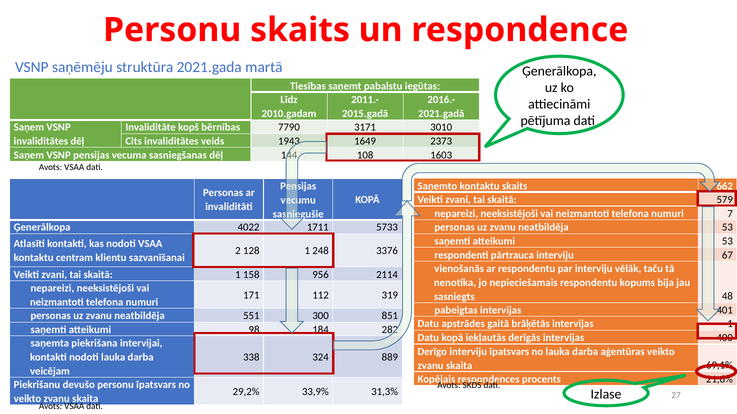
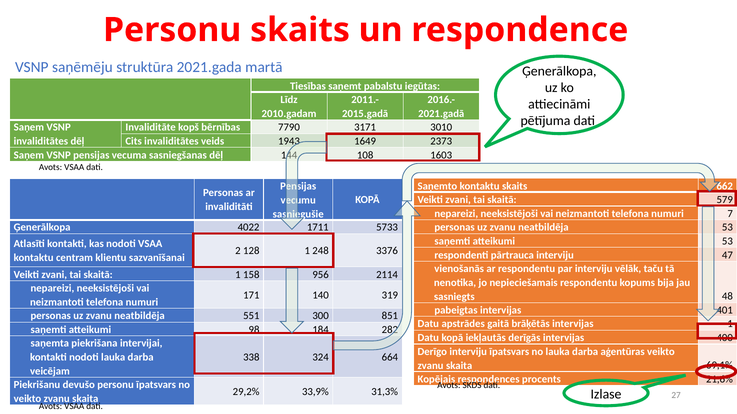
67: 67 -> 47 (727, 255)
112: 112 -> 140 (321, 296)
889: 889 -> 664 (390, 358)
